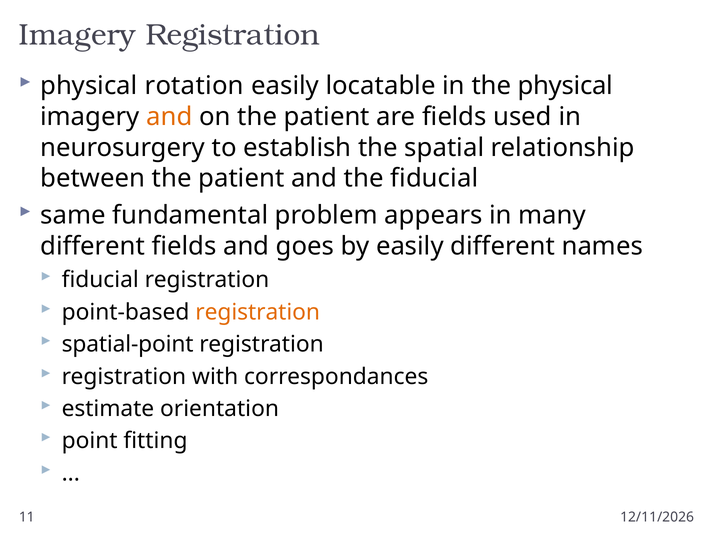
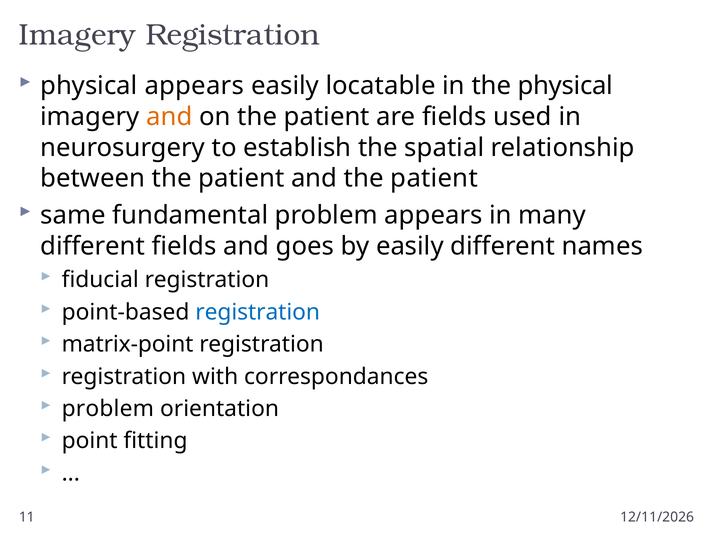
physical rotation: rotation -> appears (194, 86)
and the fiducial: fiducial -> patient (434, 179)
registration colour: orange -> blue (258, 313)
spatial-point: spatial-point -> matrix-point (128, 345)
estimate: estimate -> problem (108, 409)
